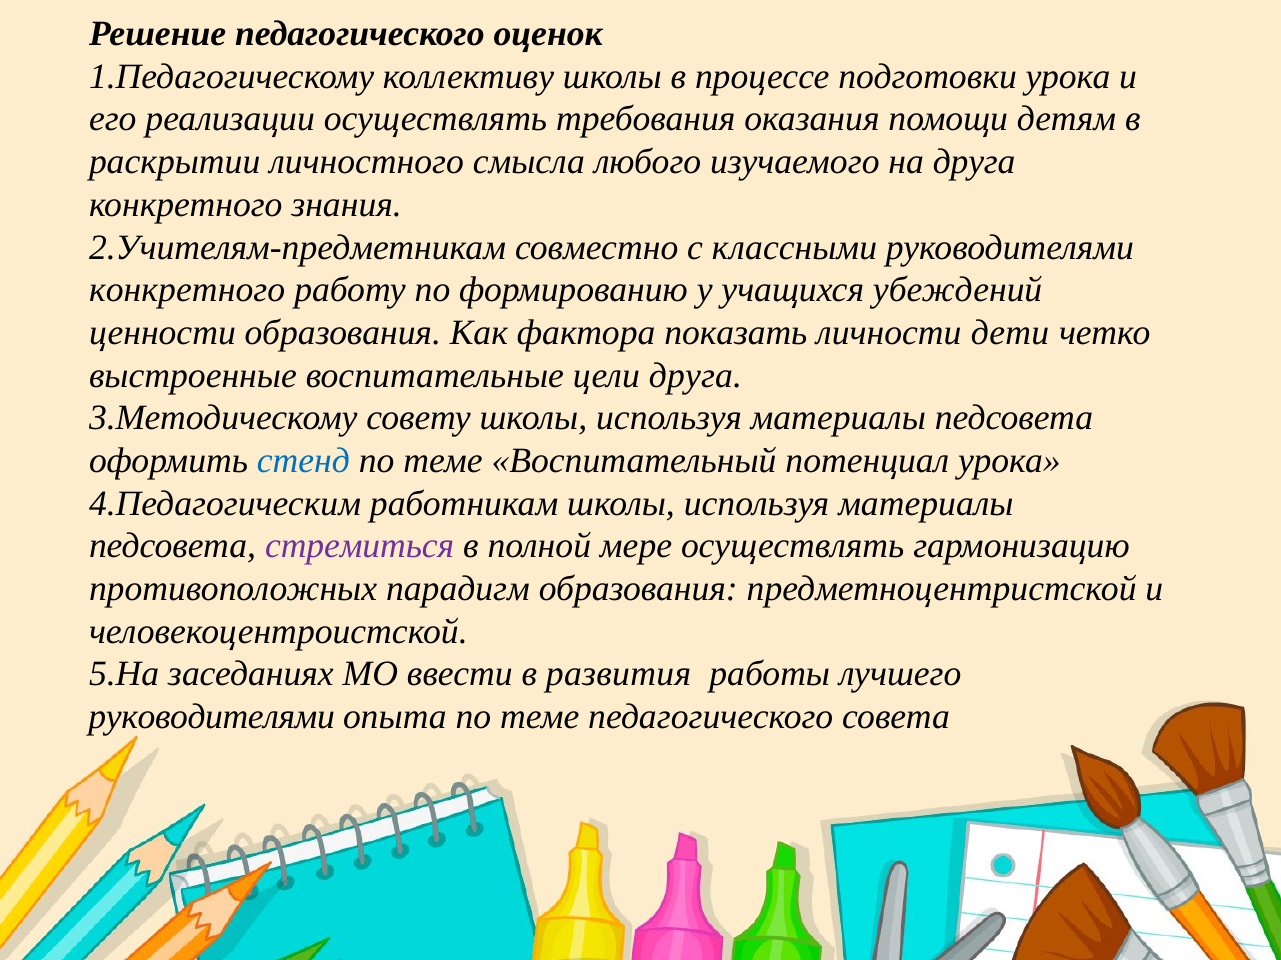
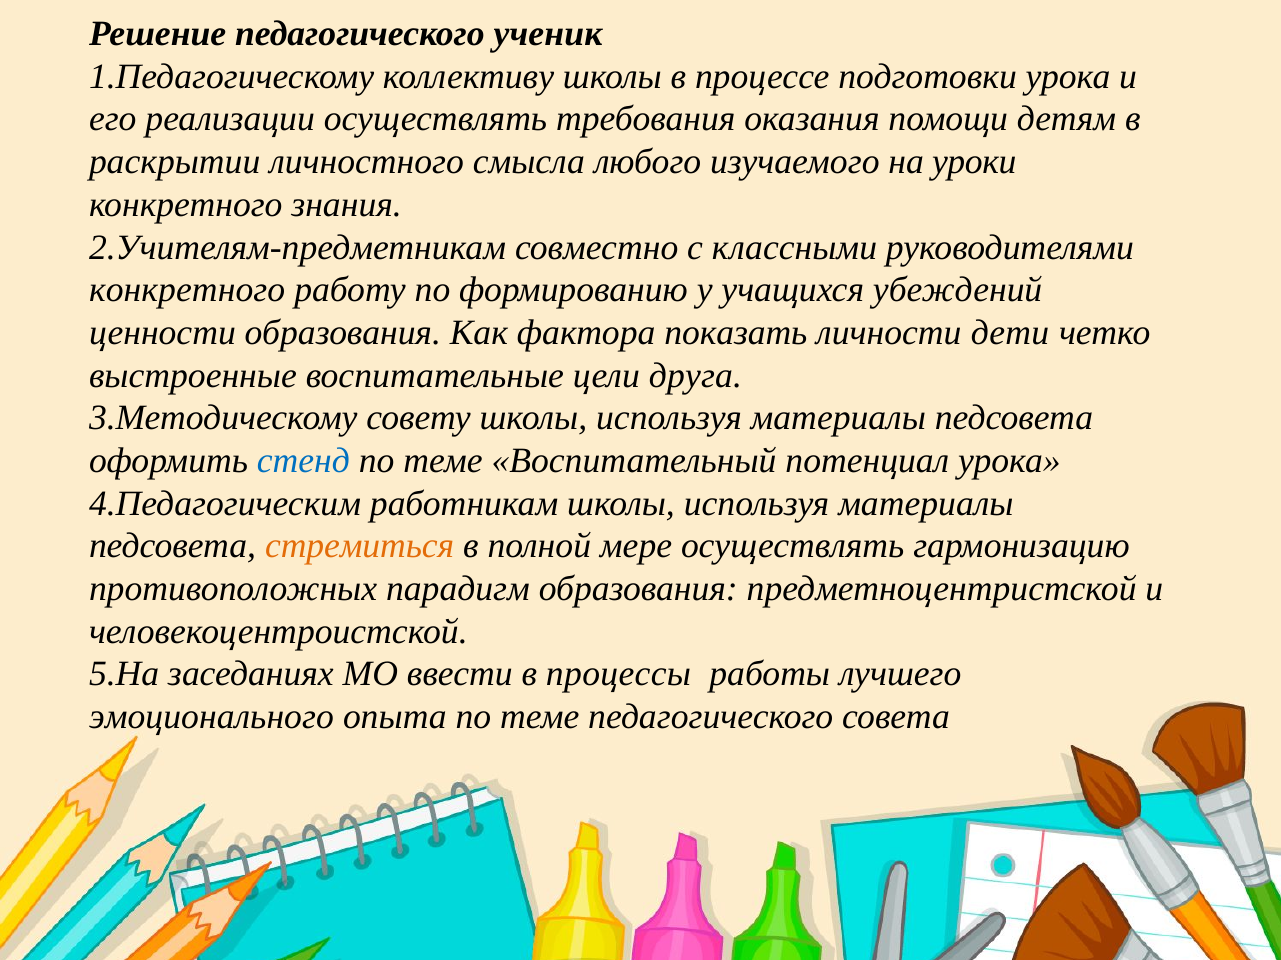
оценок: оценок -> ученик (548, 34)
на друга: друга -> уроки (974, 162)
стремиться colour: purple -> orange (360, 546)
развития: развития -> процессы (619, 675)
руководителями: руководителями -> эмоционального (211, 717)
